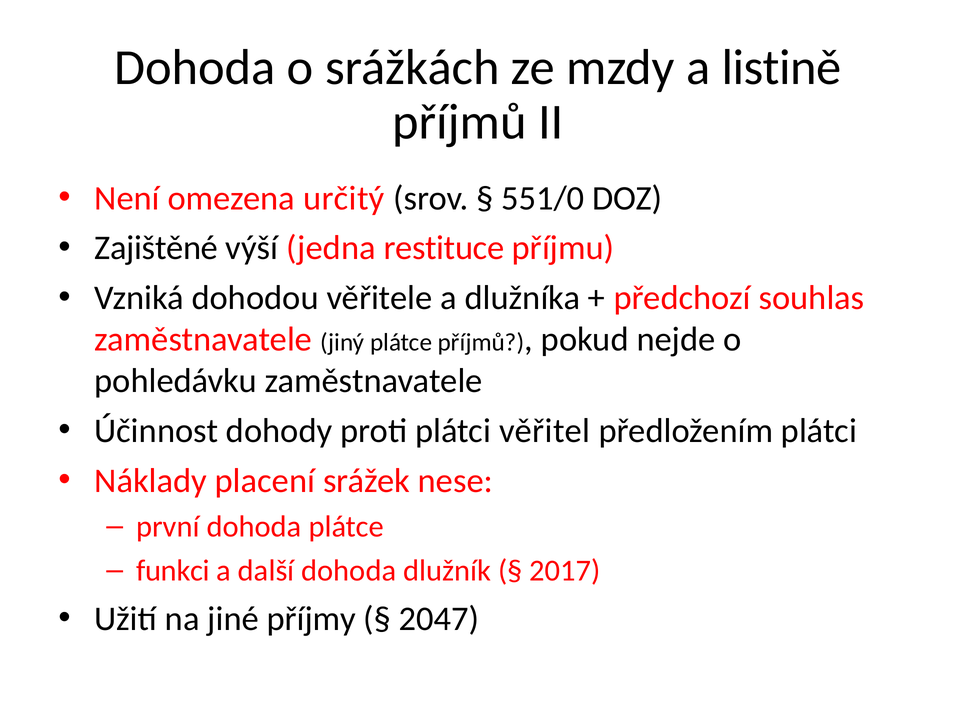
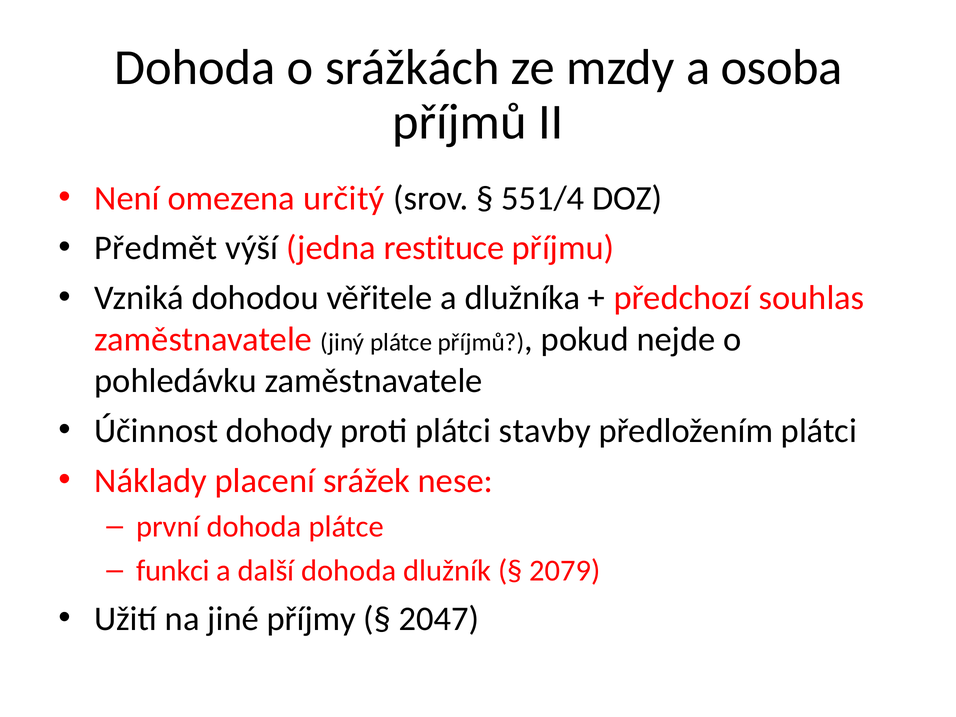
listině: listině -> osoba (782, 68)
551/0: 551/0 -> 551/4 (543, 198)
Zajištěné: Zajištěné -> Předmět (156, 248)
věřitel: věřitel -> stavby (545, 431)
2017: 2017 -> 2079 (565, 571)
